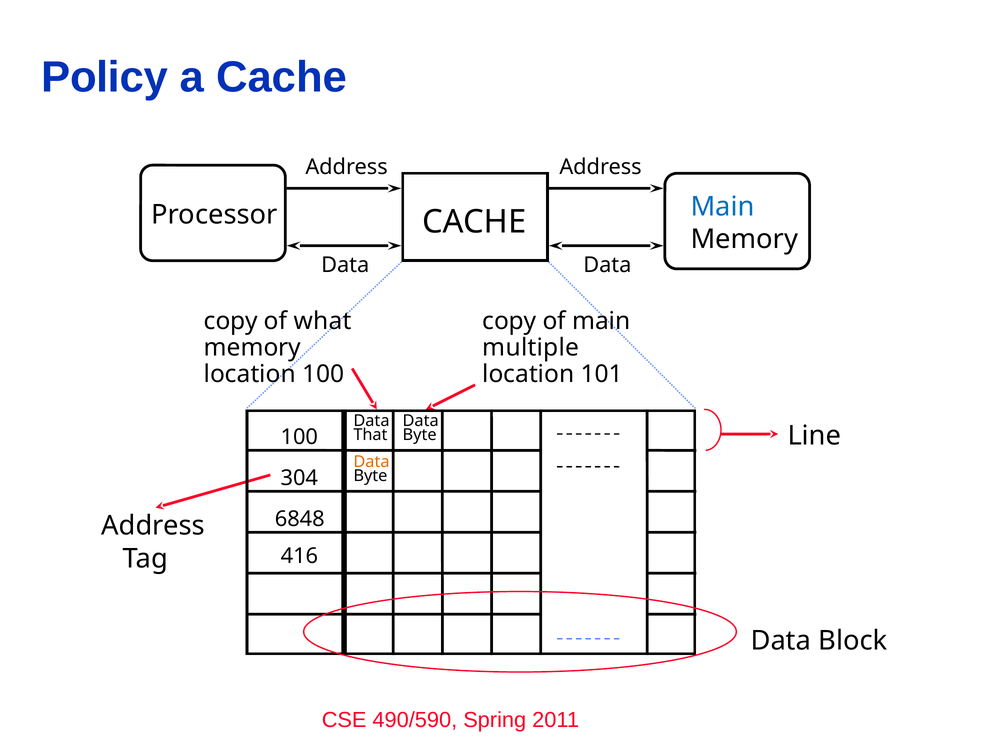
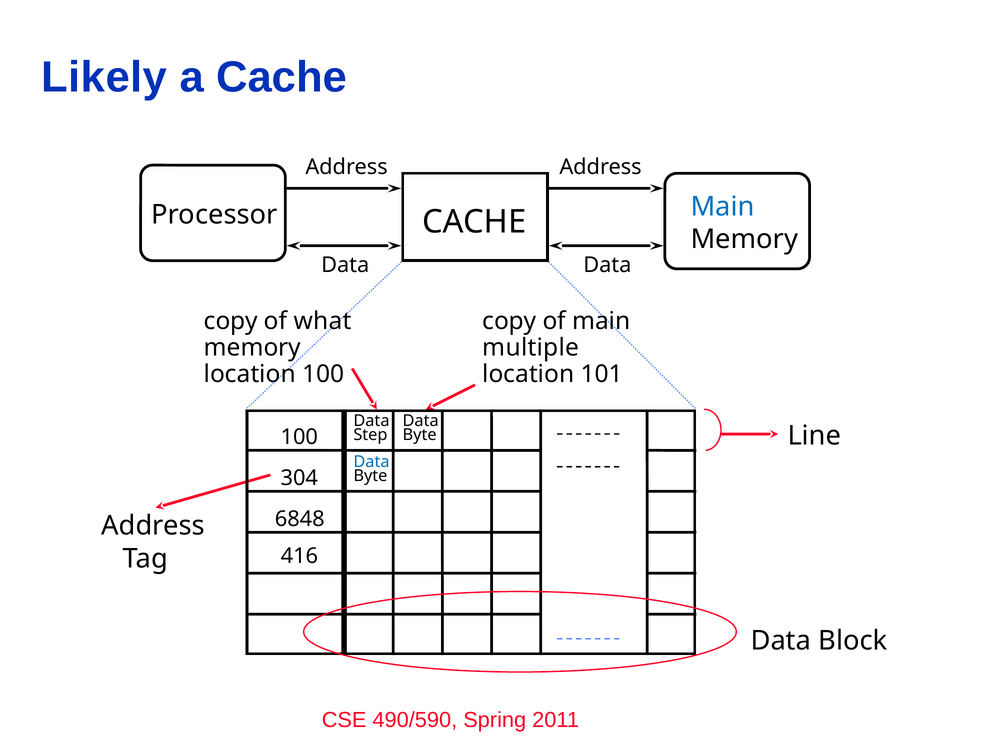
Policy: Policy -> Likely (104, 78)
That: That -> Step (370, 435)
Data colour: orange -> blue (371, 462)
